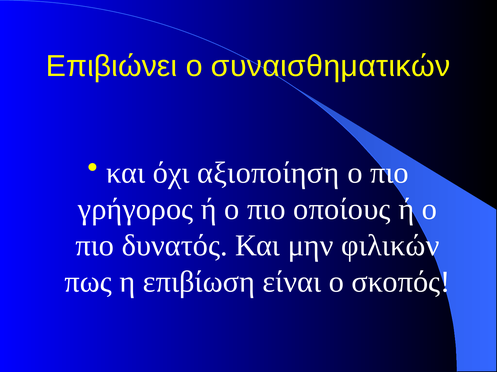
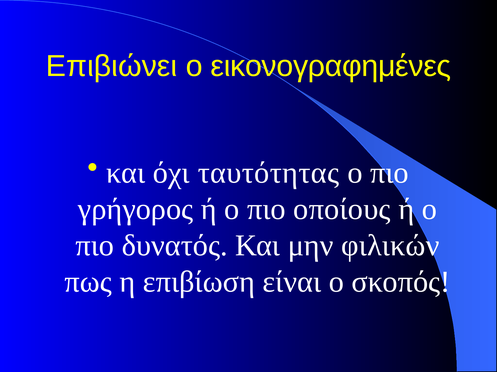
συναισθηματικών: συναισθηματικών -> εικονογραφημένες (331, 66)
αξιοποίηση: αξιοποίηση -> ταυτότητας (268, 173)
